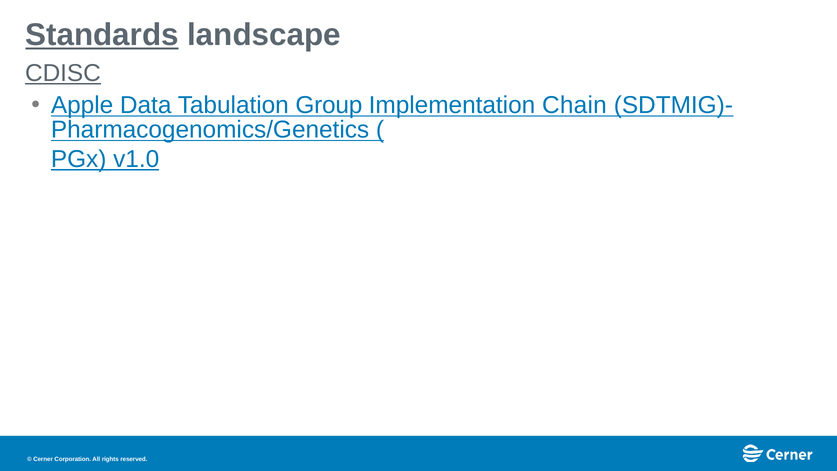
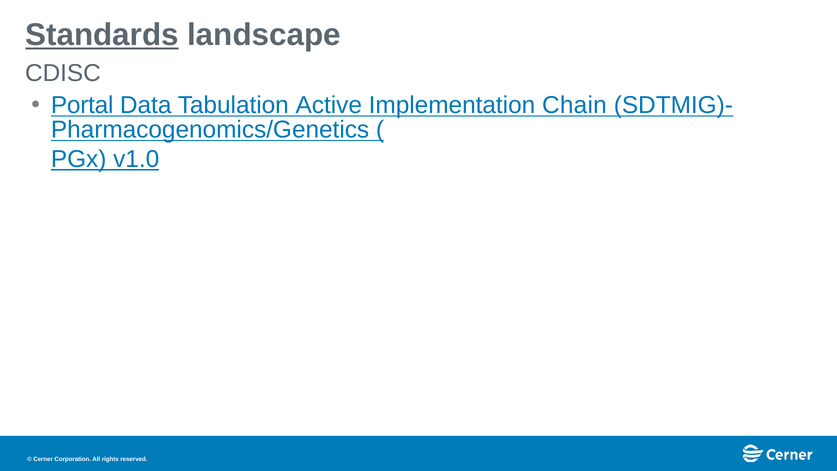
CDISC underline: present -> none (63, 73)
Apple: Apple -> Portal (82, 105)
Group: Group -> Active (329, 105)
